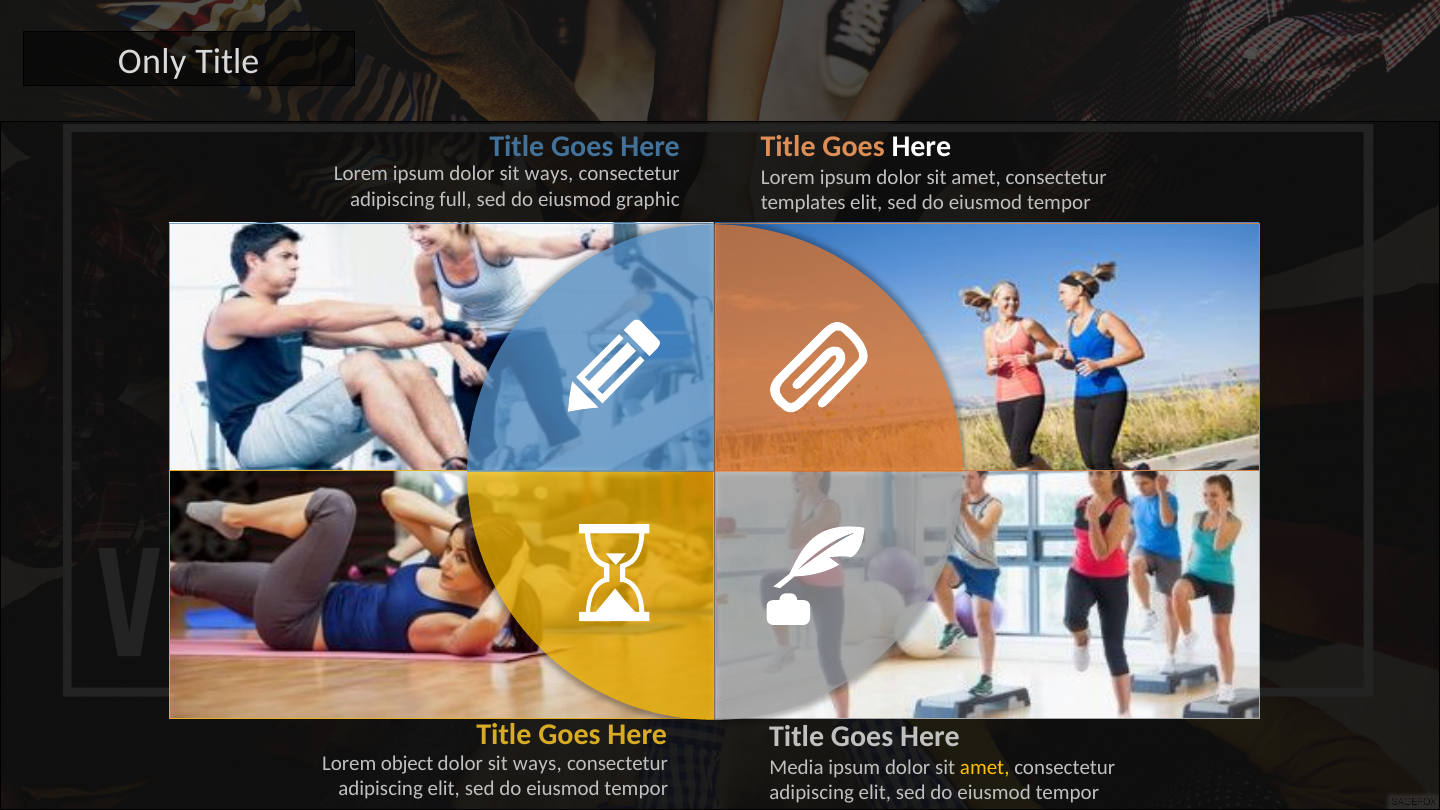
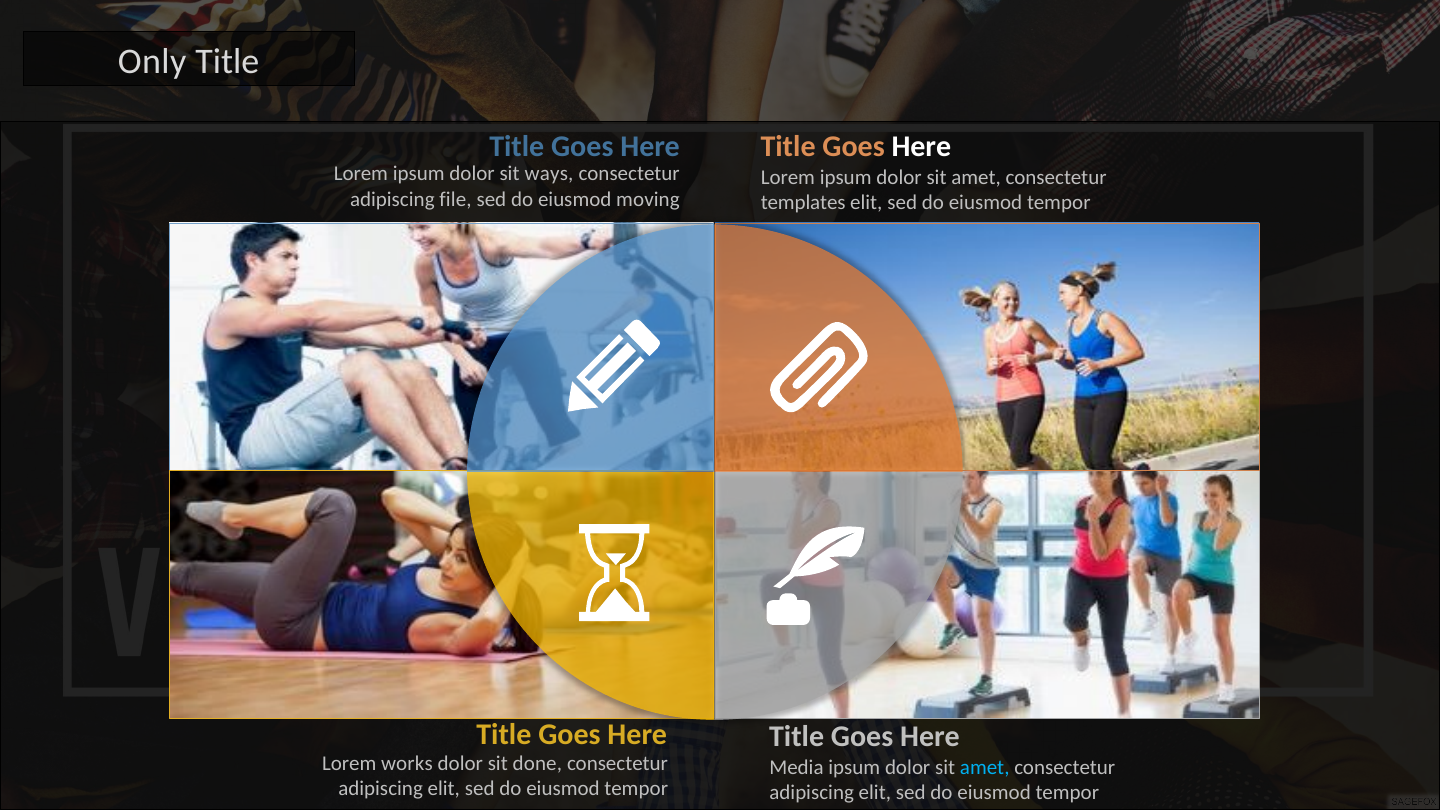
full: full -> file (455, 199)
graphic: graphic -> moving (648, 199)
object: object -> works (407, 764)
ways: ways -> done (537, 764)
amet colour: yellow -> light blue (985, 767)
